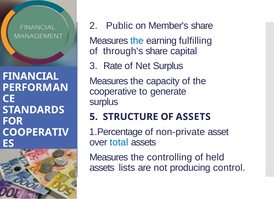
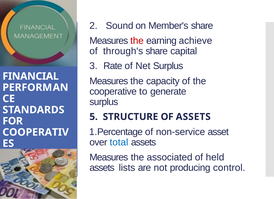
Public: Public -> Sound (120, 26)
the colour: blue -> red (137, 41)
fulfilling: fulfilling -> achieve (196, 41)
non-private: non-private -> non-service (181, 132)
controlling: controlling -> associated (170, 157)
